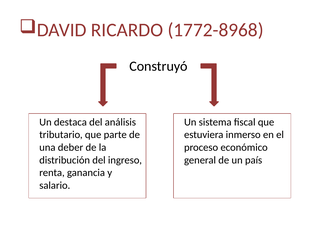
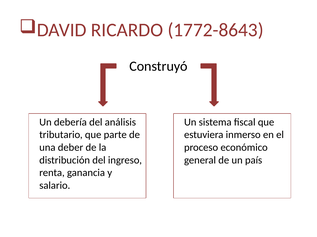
1772-8968: 1772-8968 -> 1772-8643 (216, 30)
destaca: destaca -> debería (70, 123)
